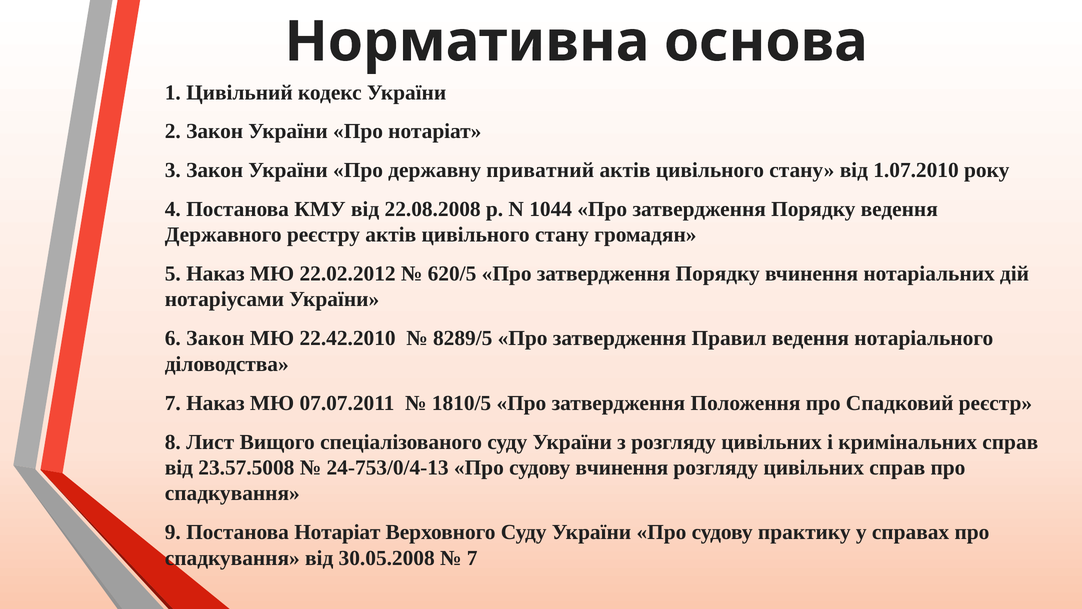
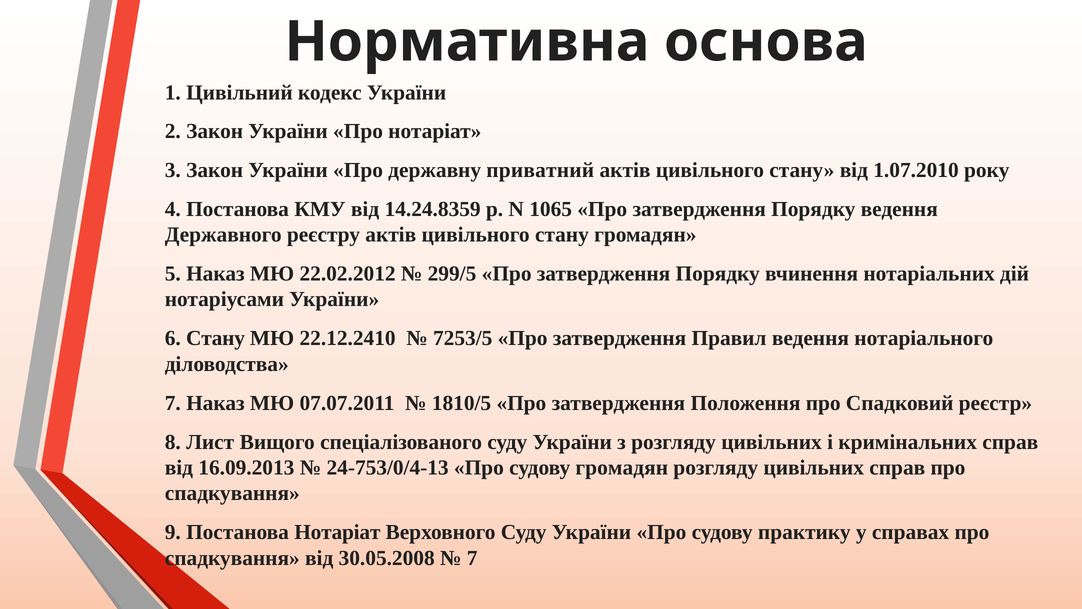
22.08.2008: 22.08.2008 -> 14.24.8359 (433, 209)
1044: 1044 -> 1065 (551, 209)
620/5: 620/5 -> 299/5 (452, 273)
6 Закон: Закон -> Стану (216, 338)
22.42.2010: 22.42.2010 -> 22.12.2410 (348, 338)
8289/5: 8289/5 -> 7253/5 (463, 338)
23.57.5008: 23.57.5008 -> 16.09.2013 (246, 467)
судову вчинення: вчинення -> громадян (622, 467)
